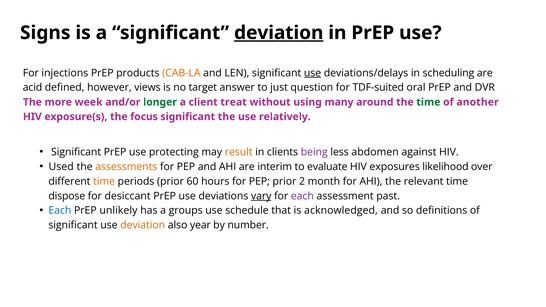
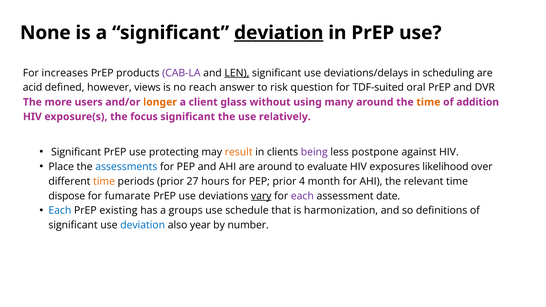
Signs: Signs -> None (45, 33)
injections: injections -> increases (65, 73)
CAB-LA colour: orange -> purple (181, 73)
LEN underline: none -> present (237, 73)
use underline: present -> none (313, 73)
target: target -> reach (203, 88)
just: just -> risk (279, 88)
week: week -> users (89, 102)
longer colour: green -> orange (160, 102)
treat: treat -> glass (234, 102)
time colour: green -> orange (428, 102)
another: another -> addition (478, 102)
abdomen: abdomen -> postpone (375, 152)
Used: Used -> Place (61, 167)
assessments colour: orange -> blue (126, 167)
are interim: interim -> around (275, 167)
60: 60 -> 27 (193, 181)
2: 2 -> 4 (302, 181)
desiccant: desiccant -> fumarate (128, 196)
past: past -> date (388, 196)
unlikely: unlikely -> existing (118, 211)
acknowledged: acknowledged -> harmonization (341, 211)
deviation colour: orange -> blue (143, 225)
